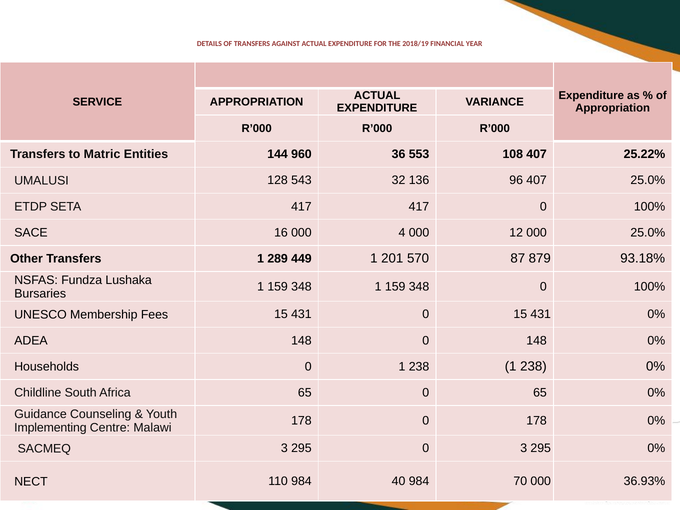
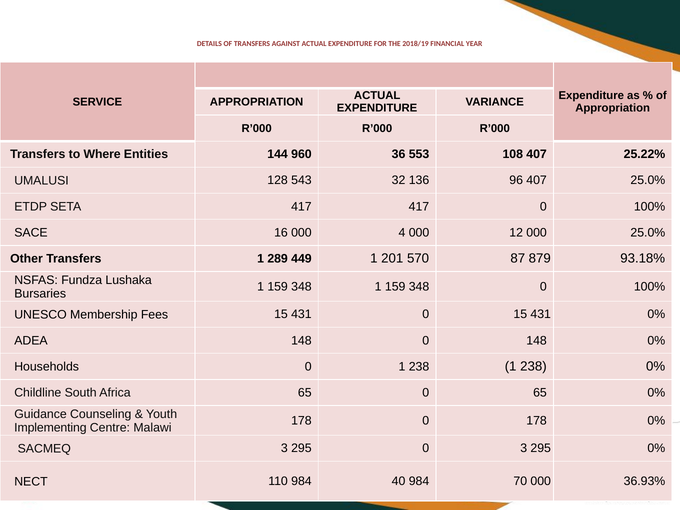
Matric: Matric -> Where (102, 154)
